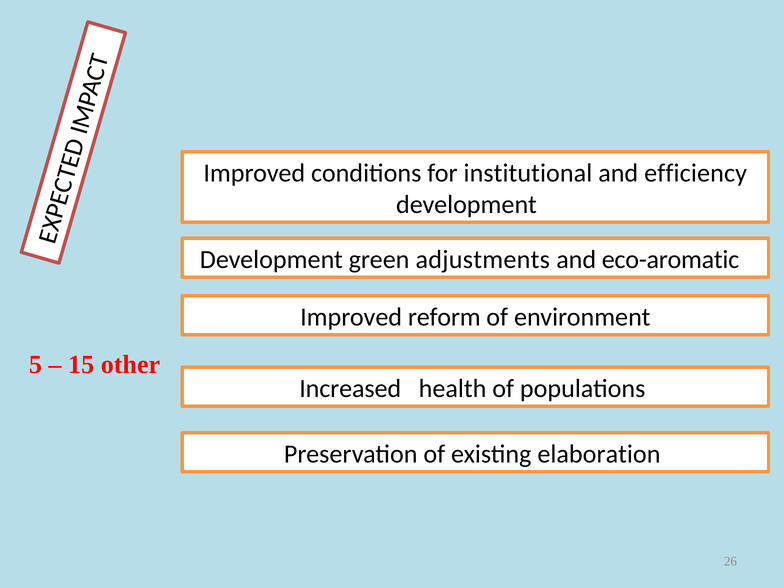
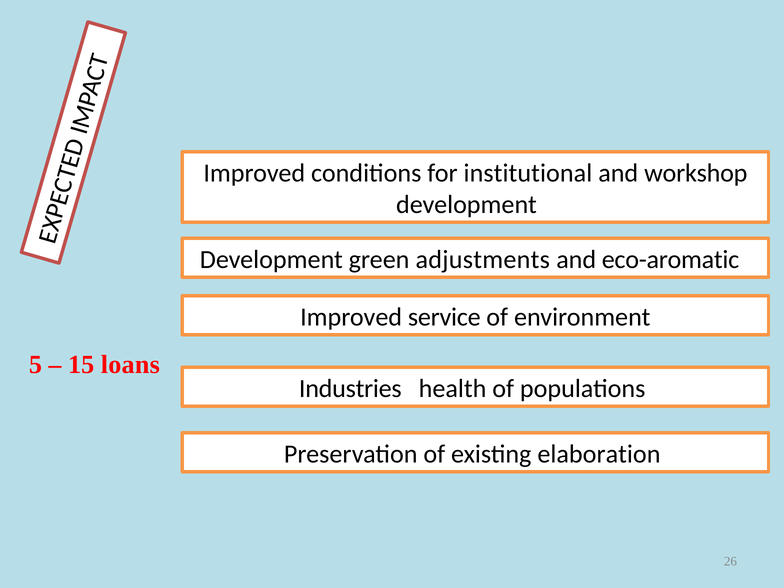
efficiency: efficiency -> workshop (696, 173)
reform: reform -> service (444, 317)
other: other -> loans (130, 365)
Increased: Increased -> Industries (350, 388)
